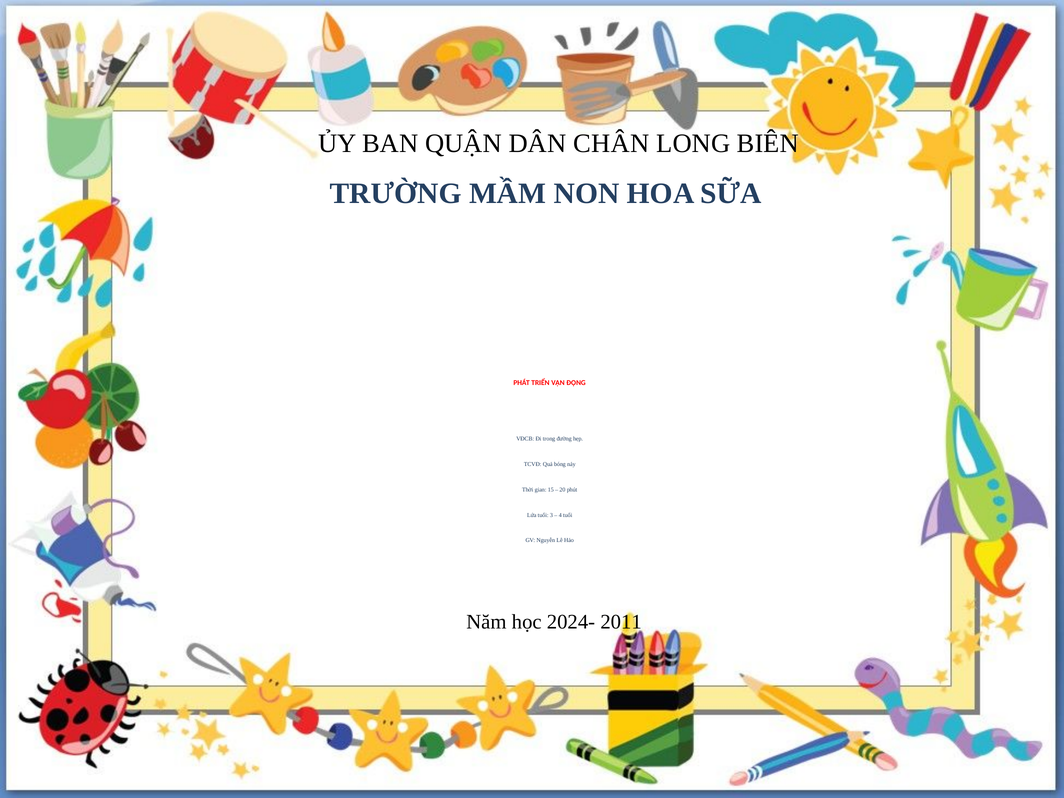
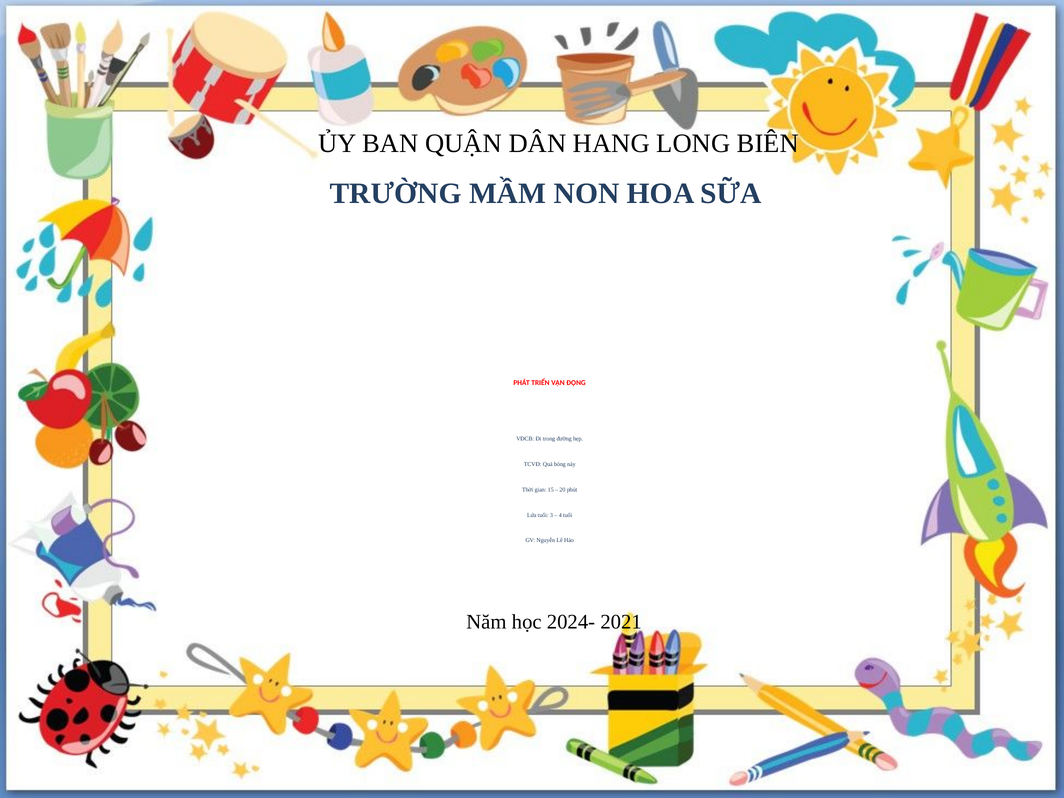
CHÂN: CHÂN -> HANG (611, 144)
2011: 2011 -> 2021 (621, 622)
